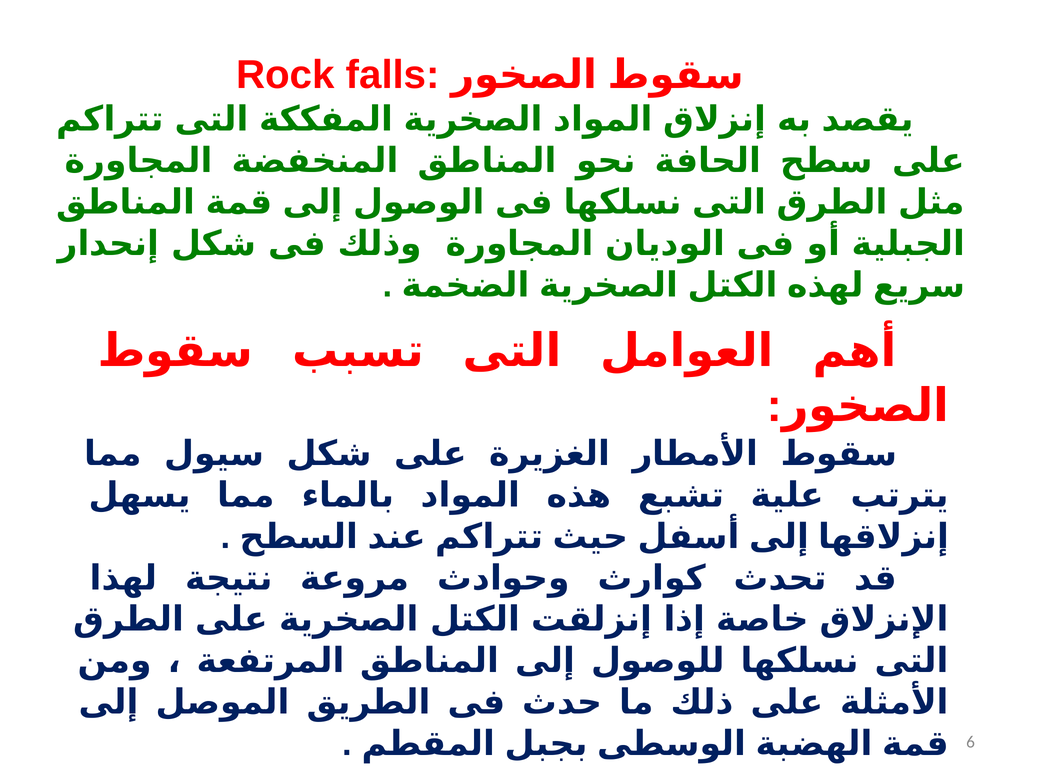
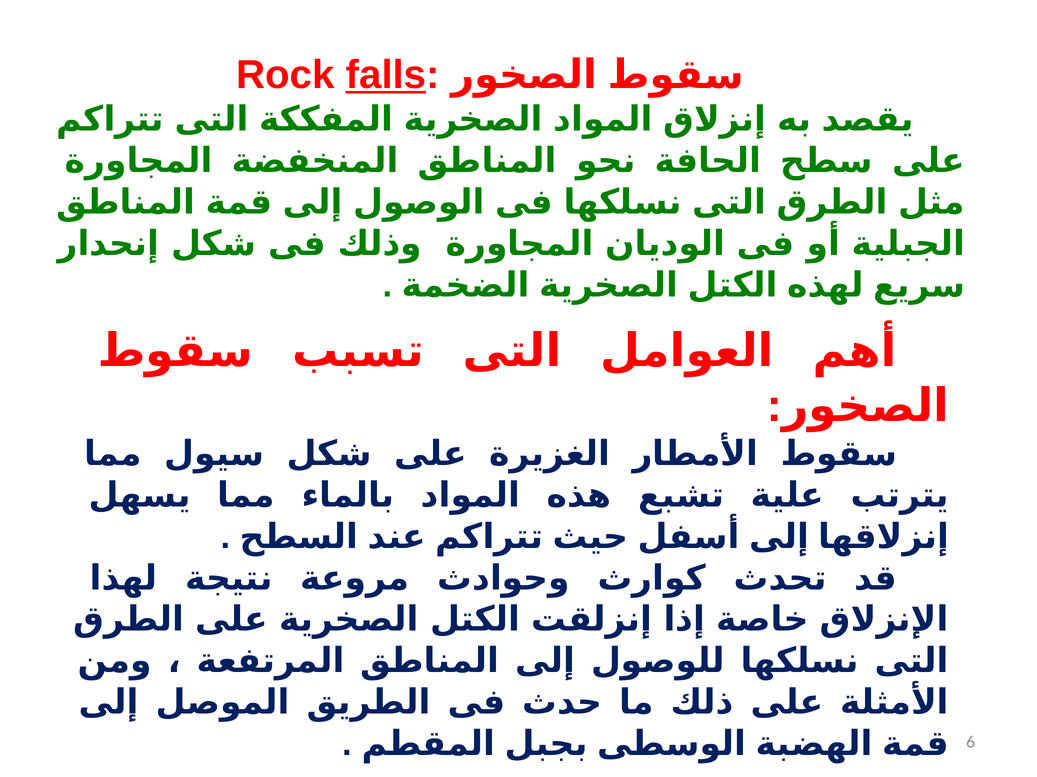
falls underline: none -> present (386, 75)
